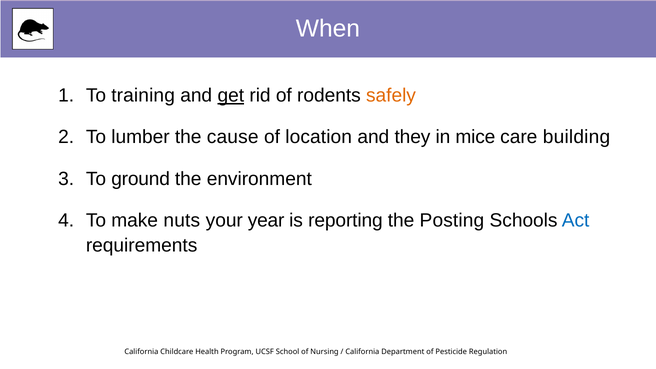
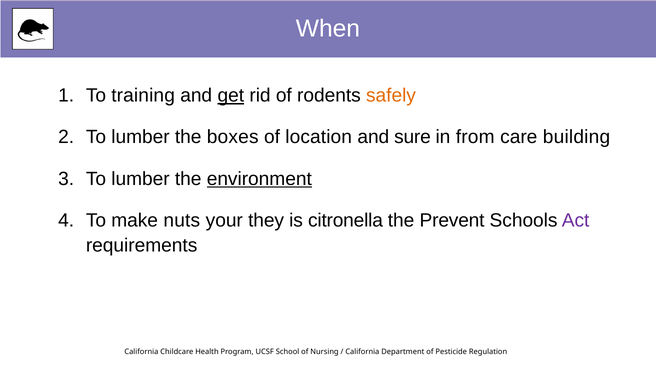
cause: cause -> boxes (233, 137)
they: they -> sure (412, 137)
mice: mice -> from (475, 137)
ground: ground -> lumber (141, 179)
environment underline: none -> present (259, 179)
year: year -> they (266, 220)
reporting: reporting -> citronella (345, 220)
Posting: Posting -> Prevent (452, 220)
Act colour: blue -> purple (576, 220)
